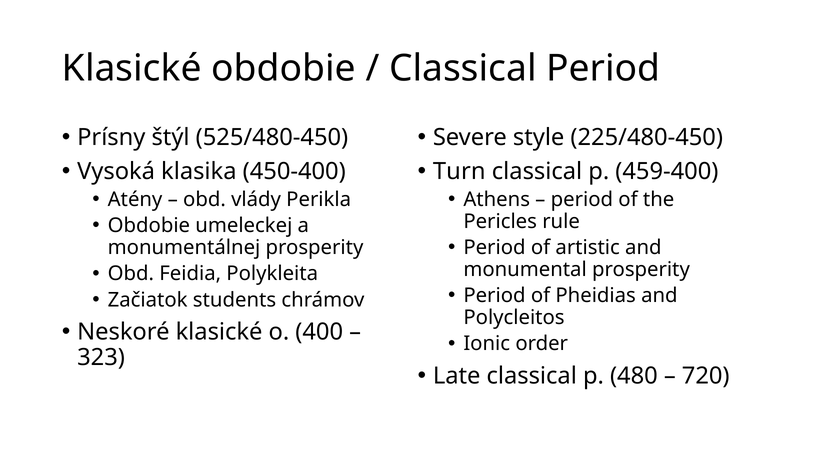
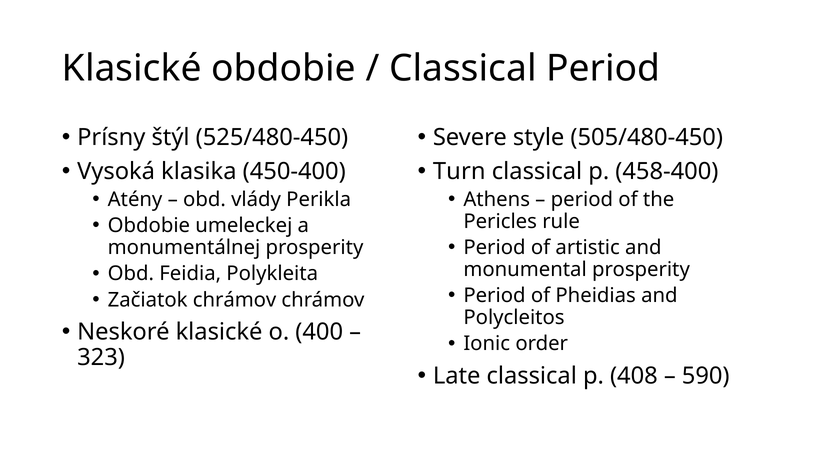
225/480-450: 225/480-450 -> 505/480-450 (647, 137)
459-400: 459-400 -> 458-400 (667, 172)
Začiatok students: students -> chrámov (235, 300)
480: 480 -> 408 (634, 376)
720: 720 -> 590 (706, 376)
